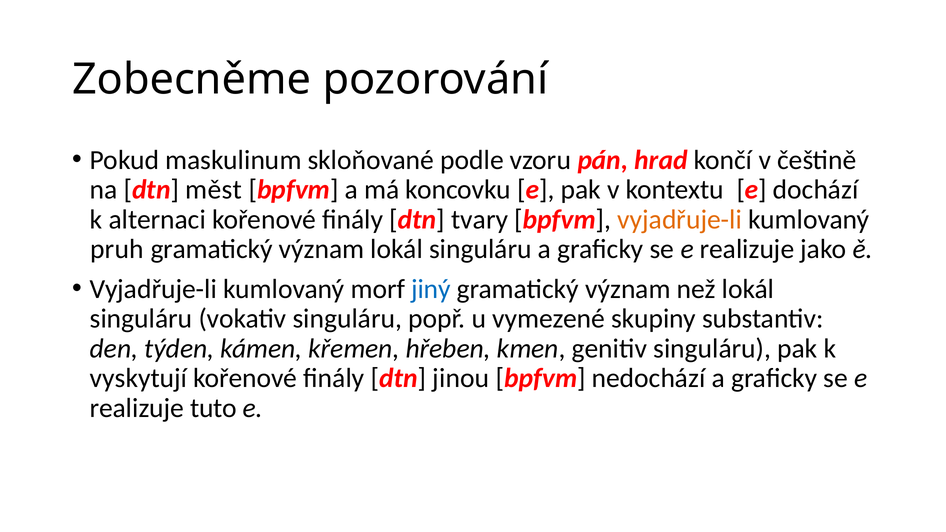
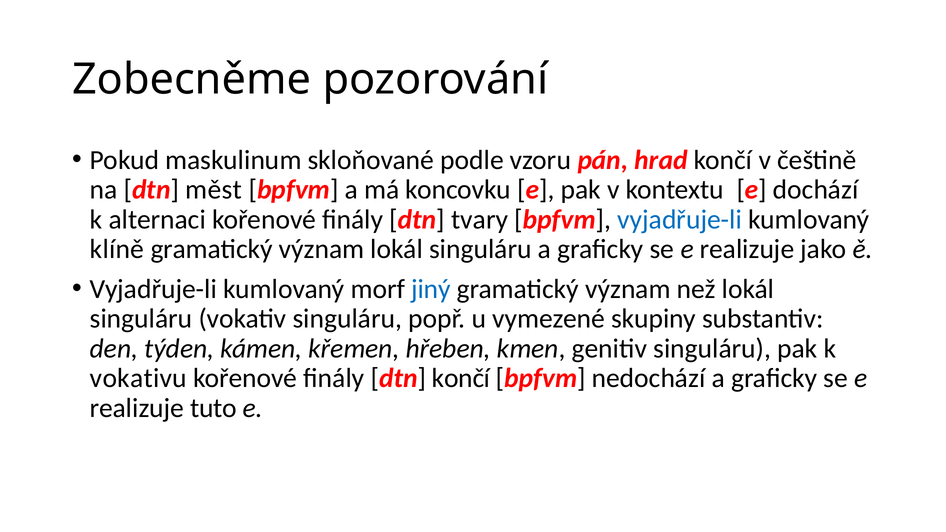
vyjadřuje-li colour: orange -> blue (680, 220)
pruh: pruh -> klíně (117, 249)
vyskytují: vyskytují -> vokativu (138, 378)
dtn jinou: jinou -> končí (461, 378)
